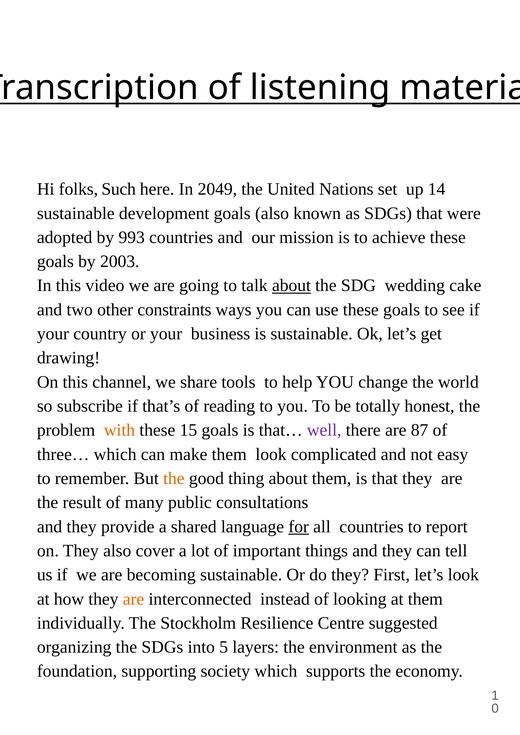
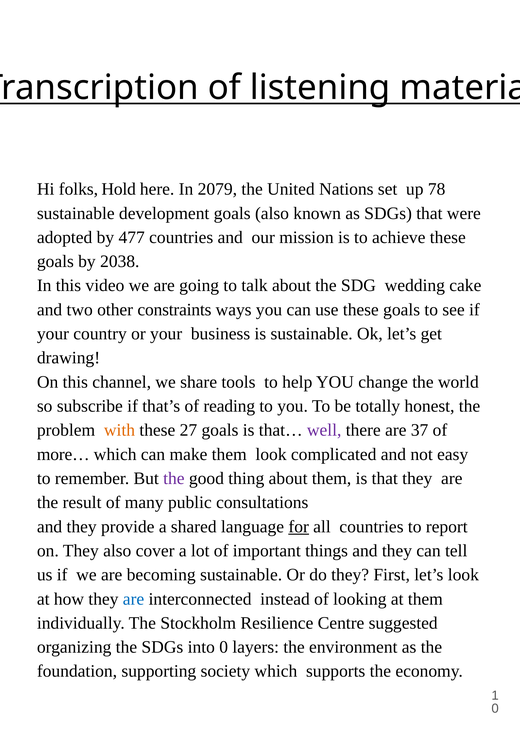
Such: Such -> Hold (119, 189)
2049: 2049 -> 2079 (217, 189)
14: 14 -> 78 (437, 189)
993: 993 -> 477 (132, 237)
2003: 2003 -> 2038 (120, 262)
about underline: present -> none (291, 286)
15: 15 -> 27 (188, 430)
87: 87 -> 37 (420, 430)
three…: three… -> more… (63, 455)
the colour: orange -> purple (174, 479)
are colour: orange -> blue (133, 599)
into 5: 5 -> 0 (224, 647)
